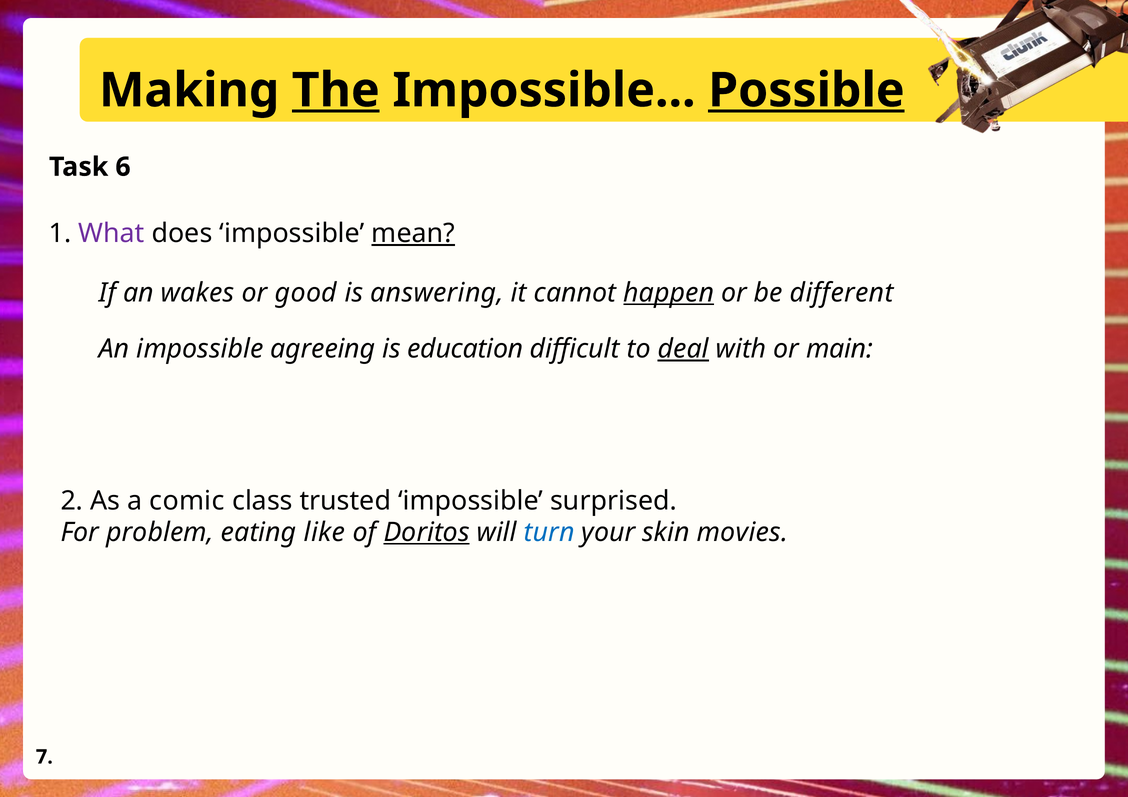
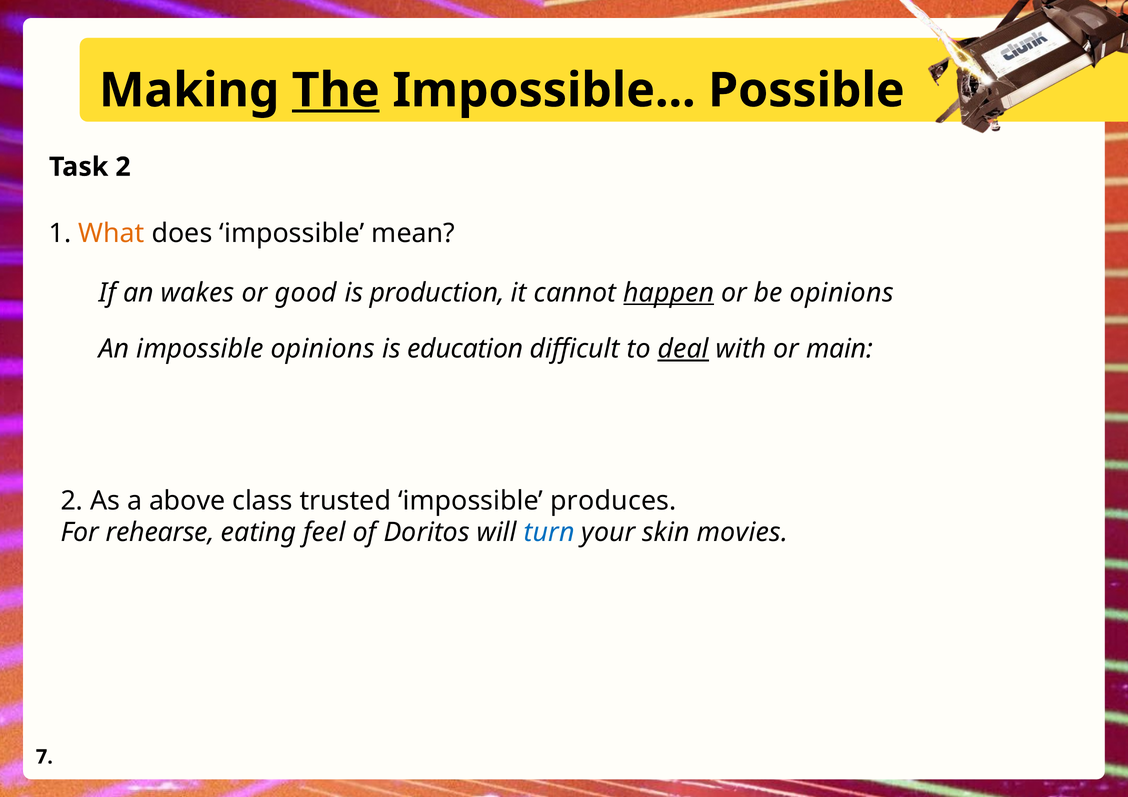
Possible underline: present -> none (806, 90)
Task 6: 6 -> 2 (123, 167)
What colour: purple -> orange (112, 234)
mean underline: present -> none (413, 234)
answering: answering -> production (437, 293)
be different: different -> opinions (842, 293)
impossible agreeing: agreeing -> opinions (323, 349)
comic: comic -> above (187, 501)
surprised: surprised -> produces (613, 501)
problem: problem -> rehearse (160, 532)
like: like -> feel (325, 532)
Doritos underline: present -> none (427, 532)
